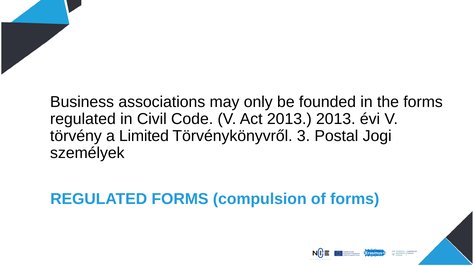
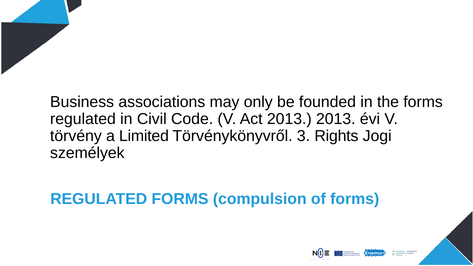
Postal: Postal -> Rights (336, 136)
